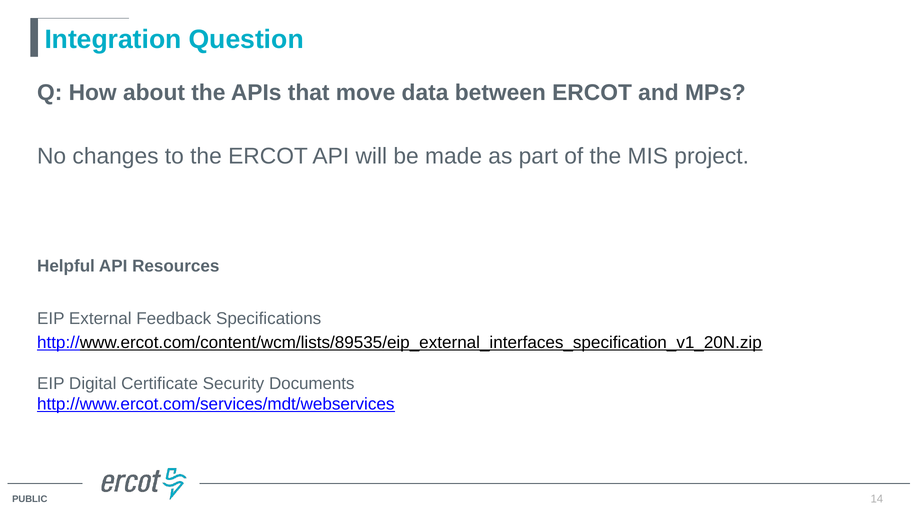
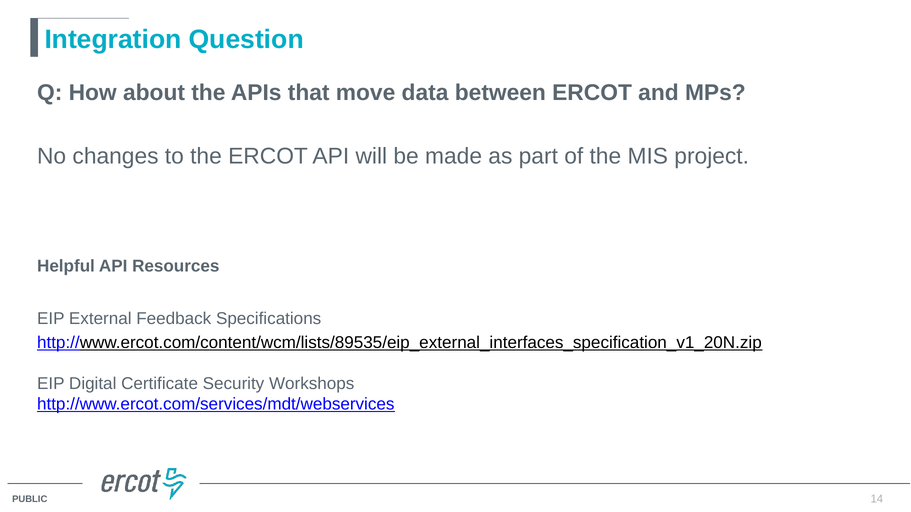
Documents: Documents -> Workshops (312, 384)
